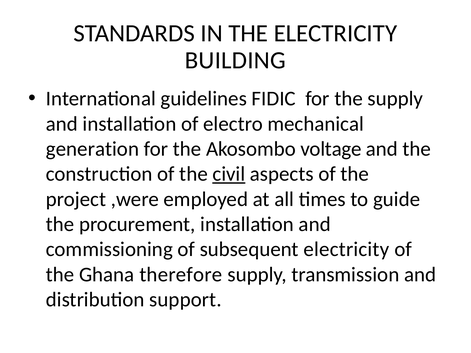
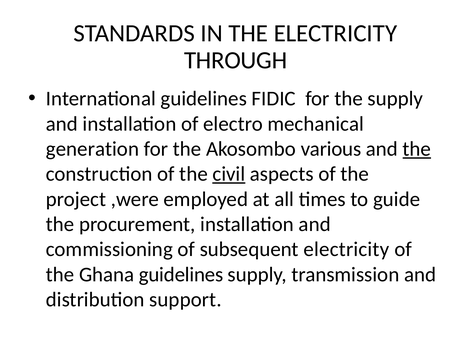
BUILDING: BUILDING -> THROUGH (236, 60)
voltage: voltage -> various (331, 149)
the underline: none -> present (417, 149)
Ghana therefore: therefore -> guidelines (181, 275)
